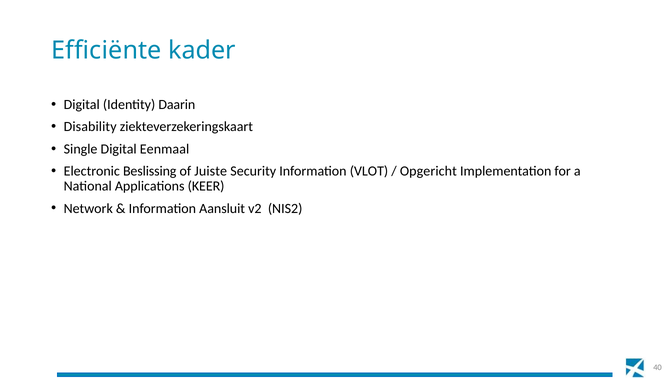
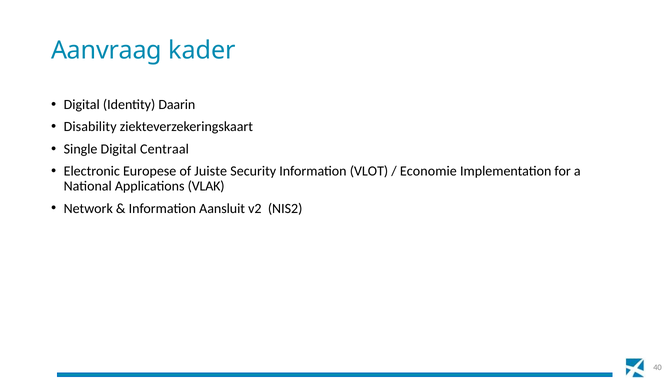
Efficiënte: Efficiënte -> Aanvraag (107, 50)
Eenmaal: Eenmaal -> Centraal (165, 149)
Beslissing: Beslissing -> Europese (150, 171)
Opgericht: Opgericht -> Economie (428, 171)
KEER: KEER -> VLAK (206, 186)
